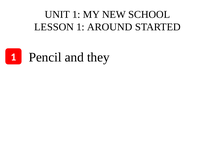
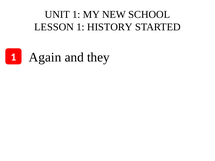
AROUND: AROUND -> HISTORY (110, 27)
Pencil: Pencil -> Again (45, 57)
